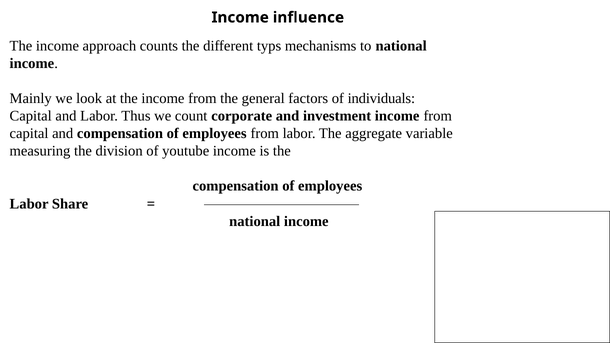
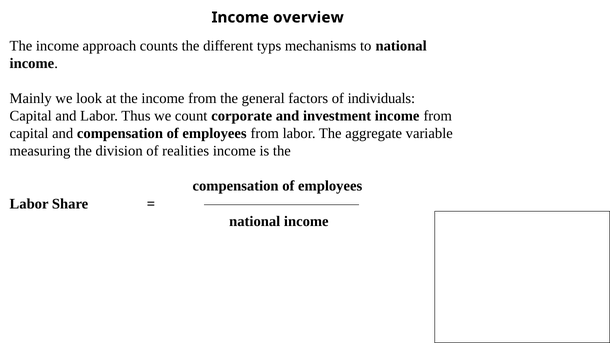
influence: influence -> overview (308, 17)
youtube: youtube -> realities (186, 151)
